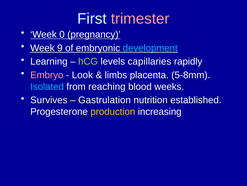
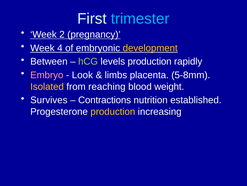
trimester colour: pink -> light blue (140, 19)
0: 0 -> 2 (62, 34)
9: 9 -> 4 (60, 48)
development colour: light blue -> yellow (150, 48)
Learning: Learning -> Between (49, 61)
levels capillaries: capillaries -> production (150, 61)
Isolated colour: light blue -> yellow (47, 86)
weeks: weeks -> weight (169, 86)
Gastrulation: Gastrulation -> Contractions (105, 100)
